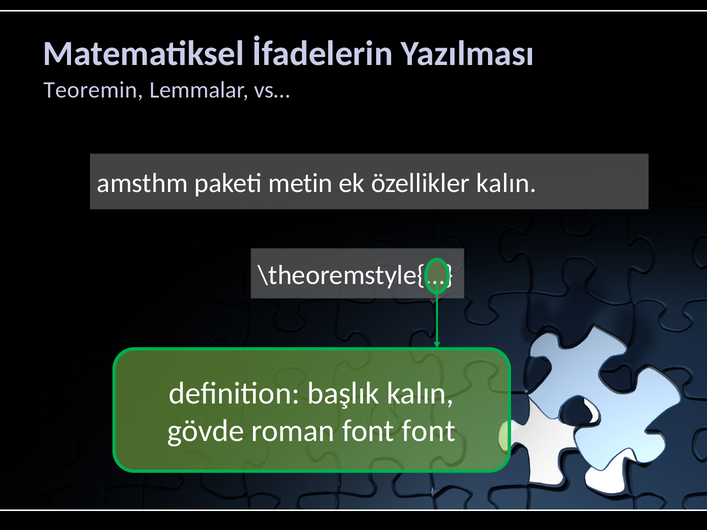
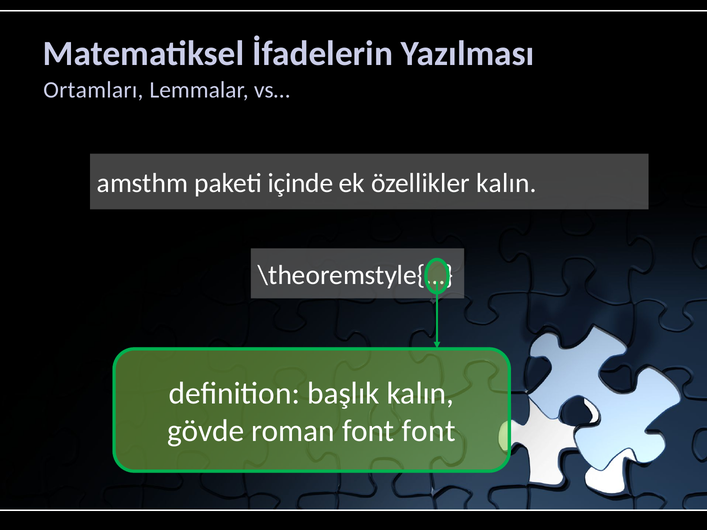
Teoremin: Teoremin -> Ortamları (93, 90)
metin: metin -> içinde (301, 184)
